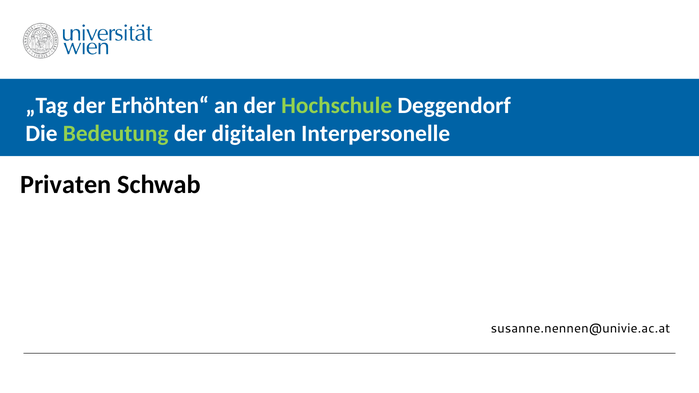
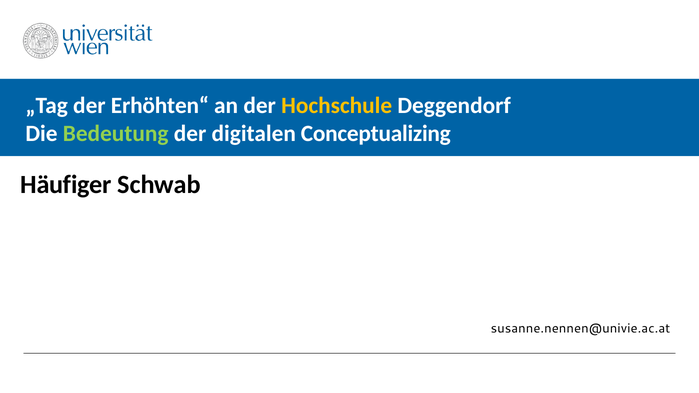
Hochschule colour: light green -> yellow (337, 106)
Interpersonelle: Interpersonelle -> Conceptualizing (376, 134)
Privaten: Privaten -> Häufiger (66, 185)
